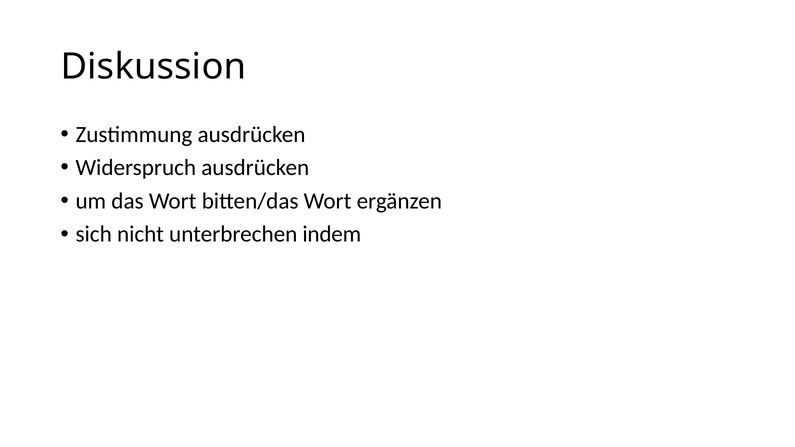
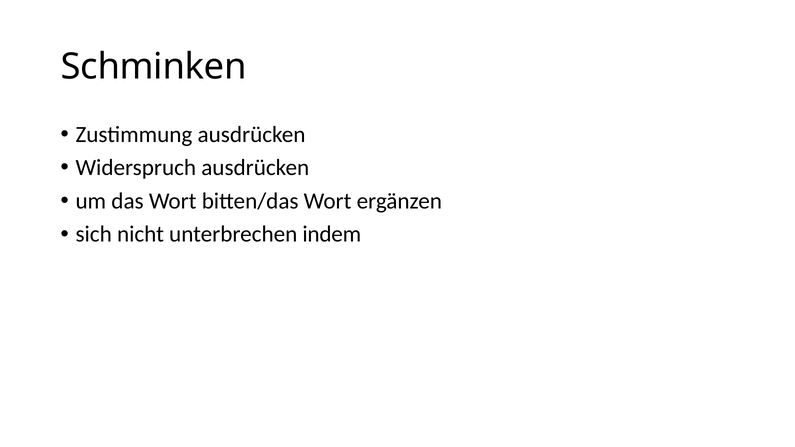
Diskussion: Diskussion -> Schminken (154, 67)
